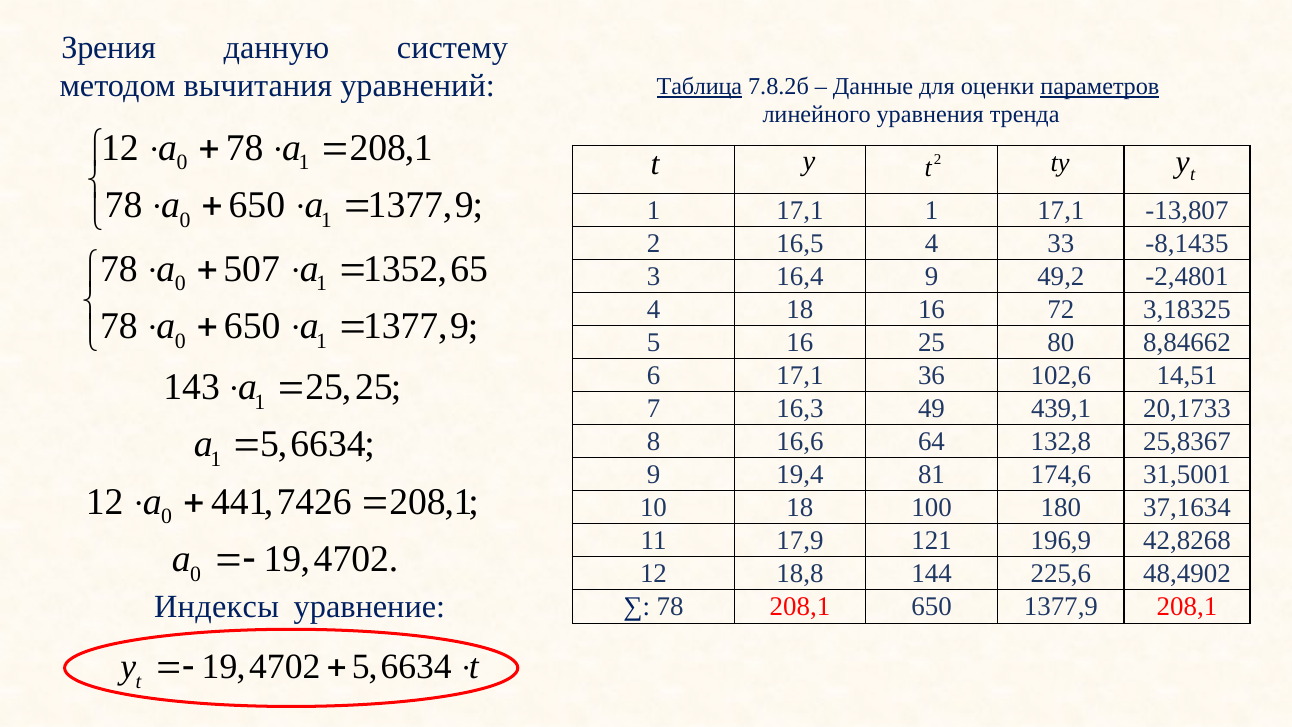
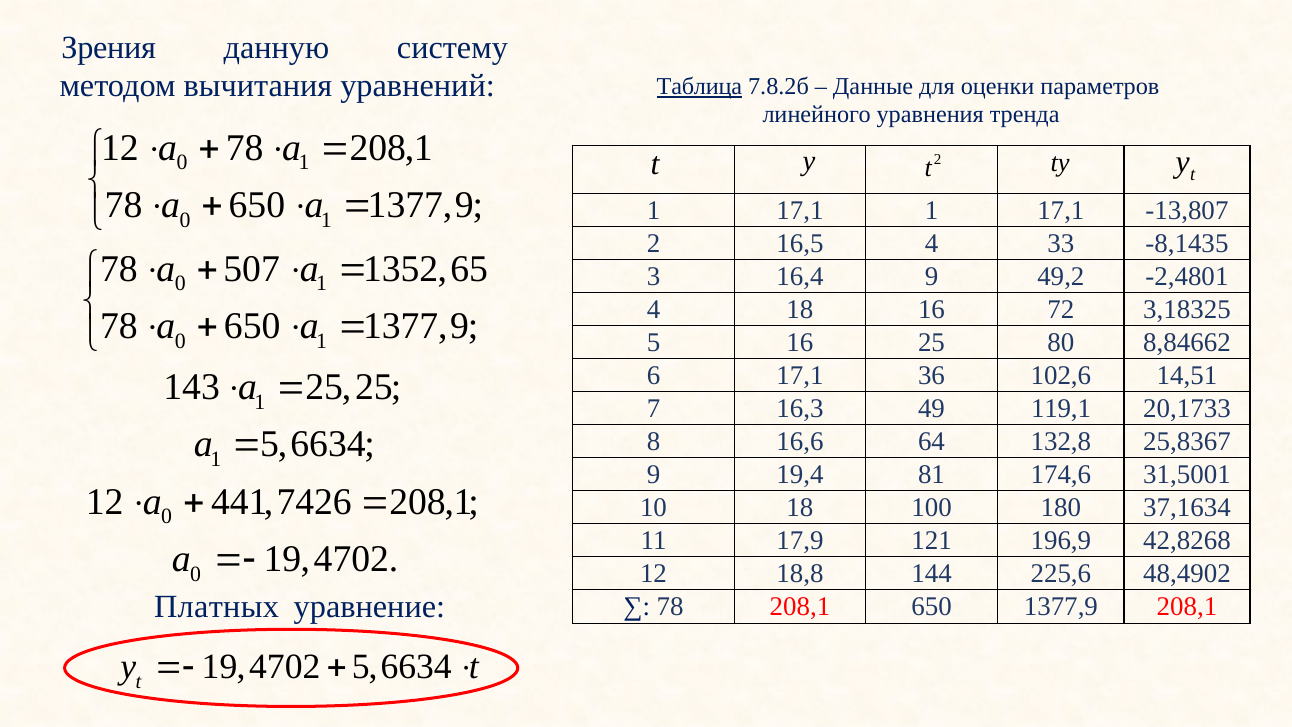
параметров underline: present -> none (1100, 87)
439,1: 439,1 -> 119,1 (1061, 409)
Индексы: Индексы -> Платных (217, 607)
